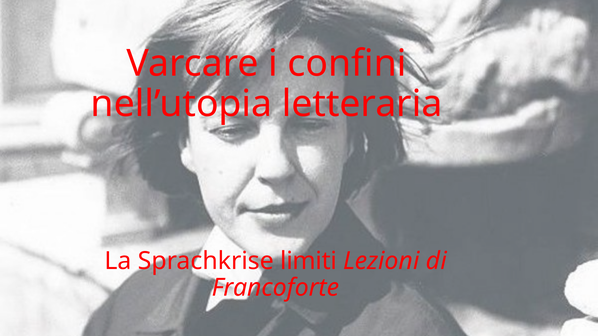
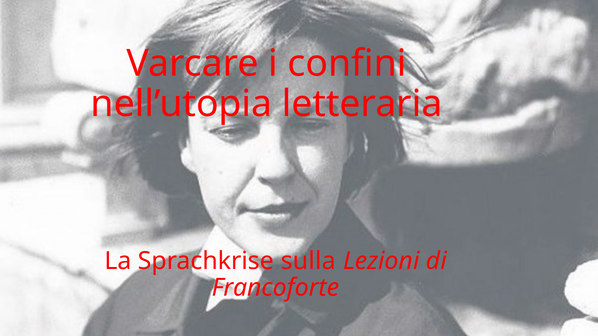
limiti: limiti -> sulla (308, 261)
